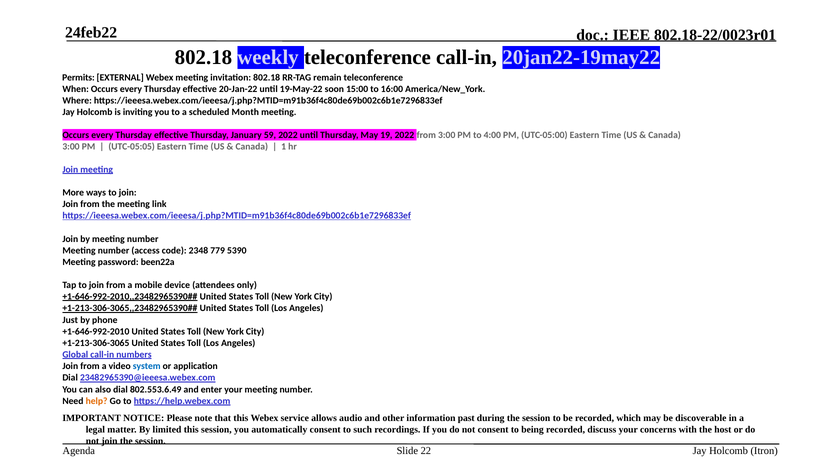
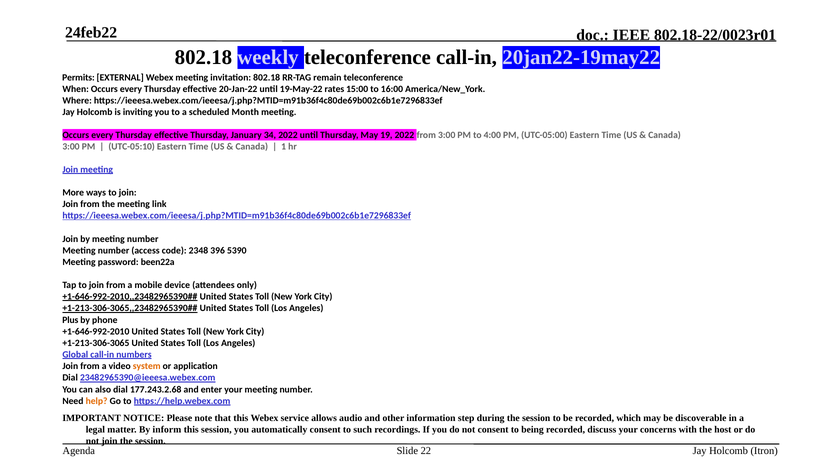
soon: soon -> rates (334, 89)
59: 59 -> 34 (270, 135)
UTC-05:05: UTC-05:05 -> UTC-05:10 (132, 146)
779: 779 -> 396 (218, 250)
Just: Just -> Plus (70, 320)
system colour: blue -> orange (147, 366)
802.553.6.49: 802.553.6.49 -> 177.243.2.68 (156, 389)
past: past -> step (466, 418)
limited: limited -> inform (167, 429)
